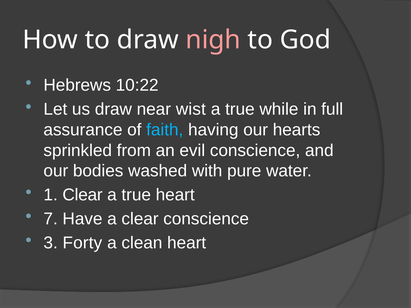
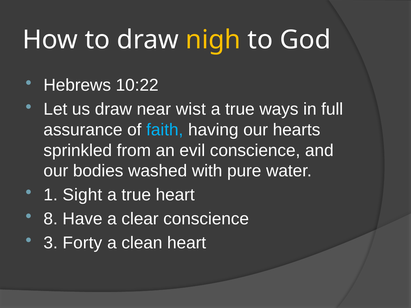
nigh colour: pink -> yellow (213, 40)
while: while -> ways (279, 109)
1 Clear: Clear -> Sight (82, 195)
7: 7 -> 8 (51, 219)
